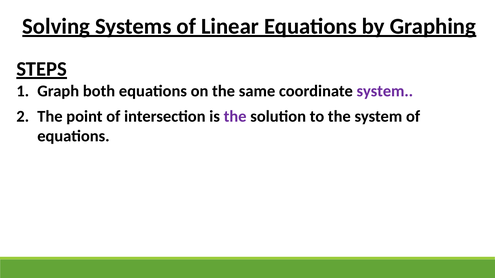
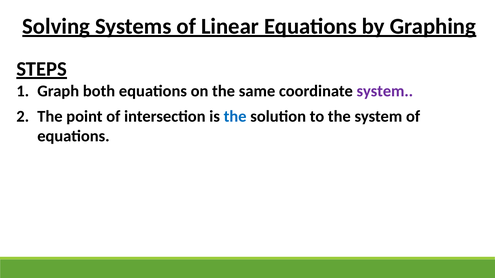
the colour: purple -> blue (235, 117)
